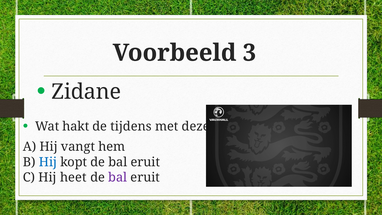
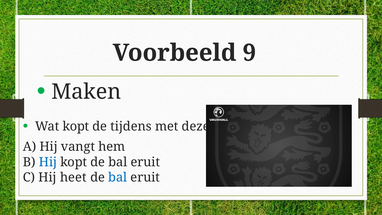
3: 3 -> 9 (249, 53)
Zidane: Zidane -> Maken (86, 92)
Wat hakt: hakt -> kopt (76, 126)
bal colour: purple -> blue (118, 177)
